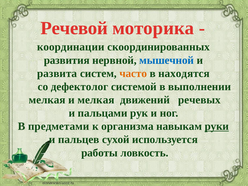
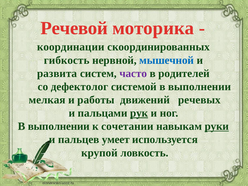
развития: развития -> гибкость (67, 60)
часто colour: orange -> purple (133, 73)
находятся: находятся -> родителей (184, 73)
и мелкая: мелкая -> работы (96, 100)
рук underline: none -> present (139, 113)
предметами: предметами -> выполнении (59, 126)
организма: организма -> сочетании (127, 126)
сухой: сухой -> умеет (116, 140)
работы: работы -> крупой (99, 153)
